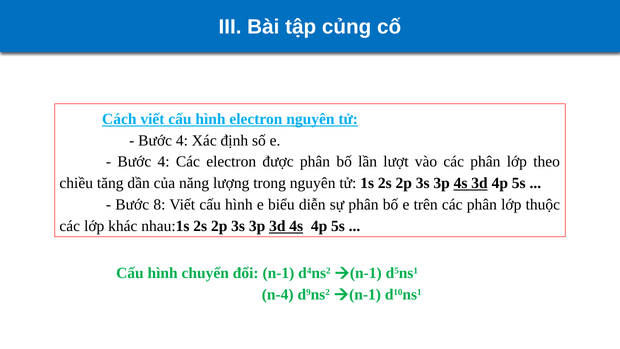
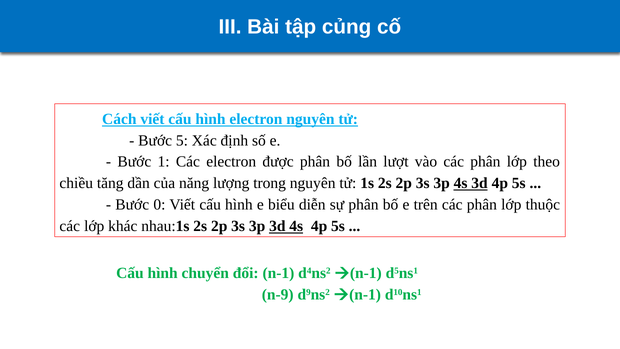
4: 4 -> 5 (182, 140)
4: 4 -> 1 (164, 162)
8: 8 -> 0 (159, 205)
n-4: n-4 -> n-9 (278, 295)
